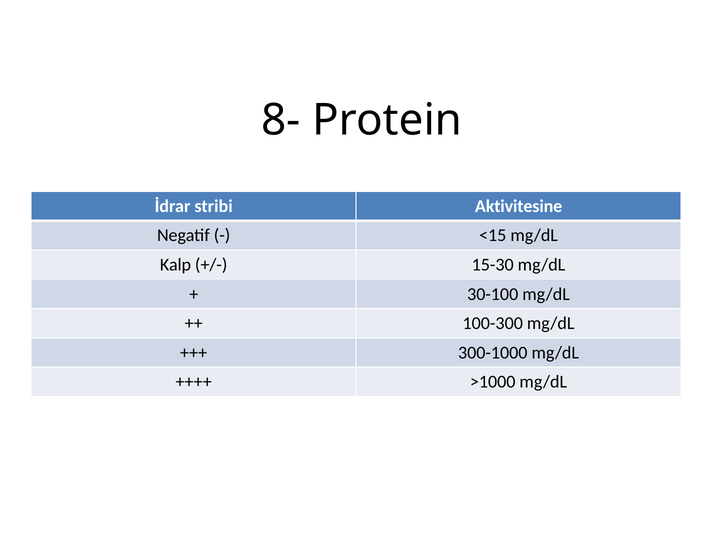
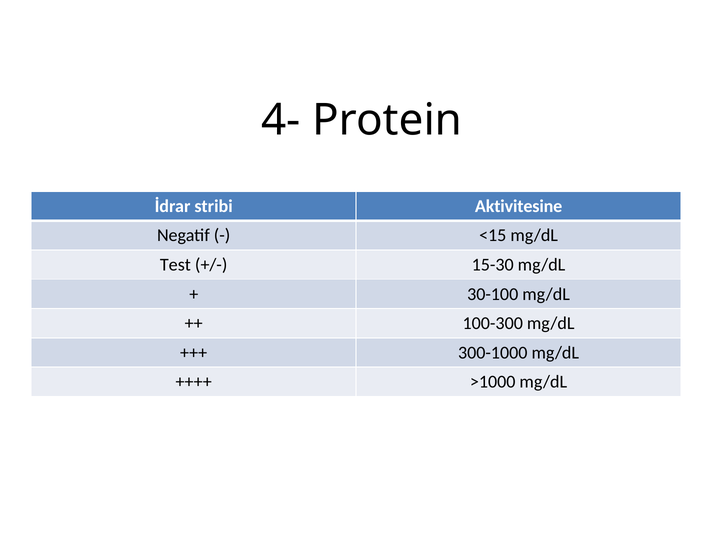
8-: 8- -> 4- (281, 120)
Kalp: Kalp -> Test (175, 265)
